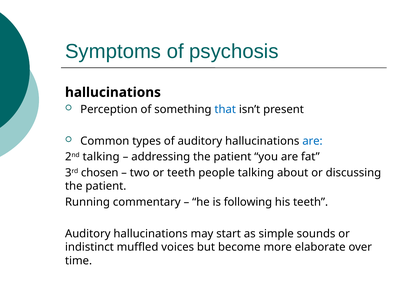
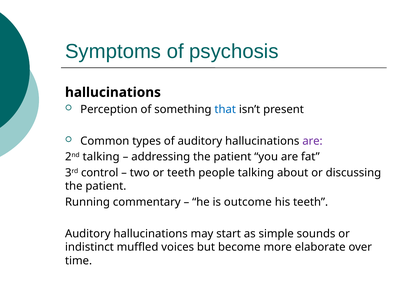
are colour: blue -> purple (312, 141)
chosen: chosen -> control (100, 173)
following: following -> outcome (248, 202)
